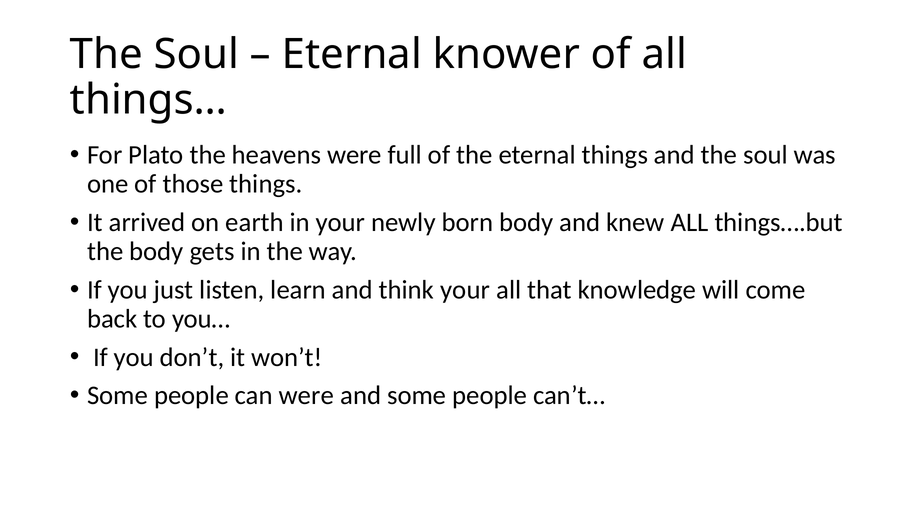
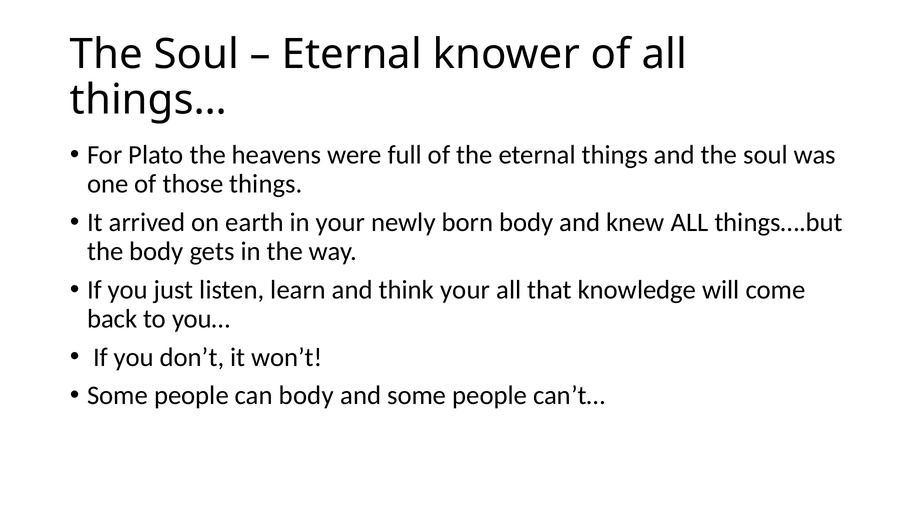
can were: were -> body (306, 396)
